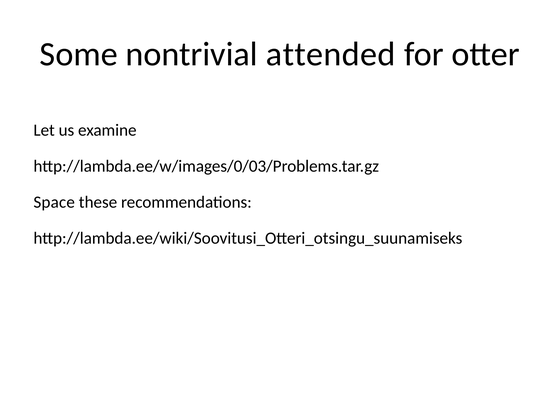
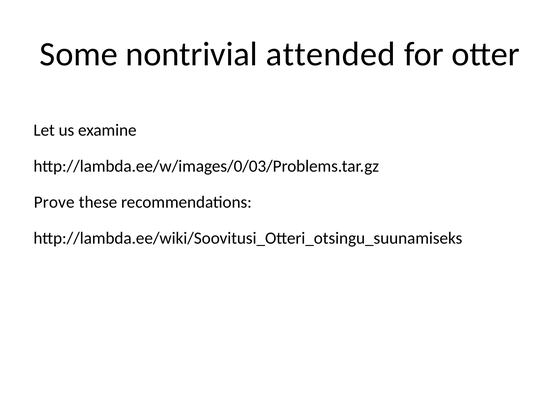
Space: Space -> Prove (54, 202)
